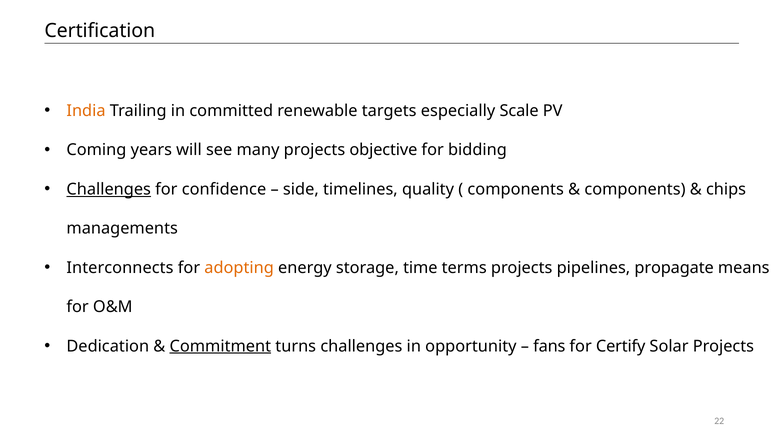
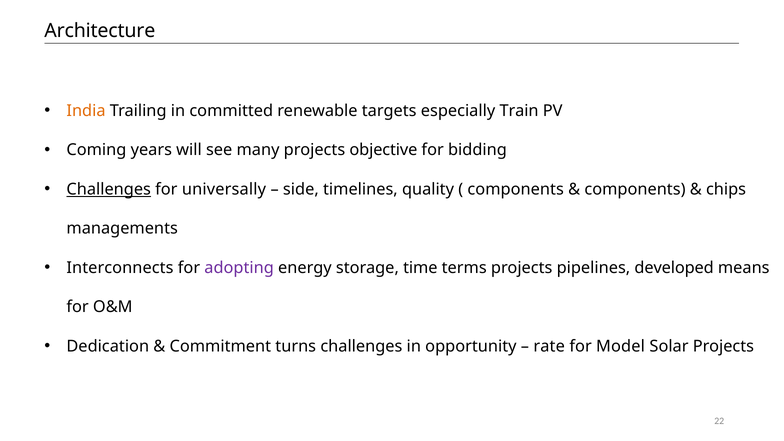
Certification: Certification -> Architecture (100, 31)
Scale: Scale -> Train (519, 111)
confidence: confidence -> universally (224, 189)
adopting colour: orange -> purple (239, 268)
propagate: propagate -> developed (674, 268)
Commitment underline: present -> none (220, 346)
fans: fans -> rate (549, 346)
Certify: Certify -> Model (621, 346)
